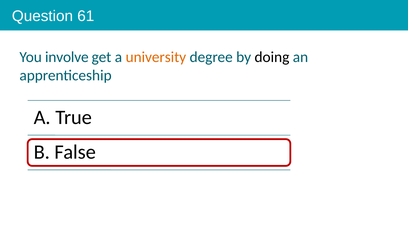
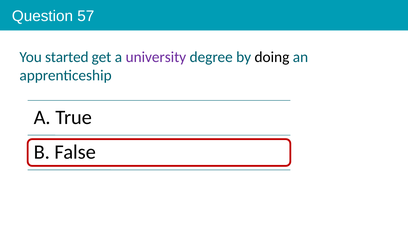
61: 61 -> 57 (86, 16)
involve: involve -> started (67, 57)
university colour: orange -> purple (156, 57)
